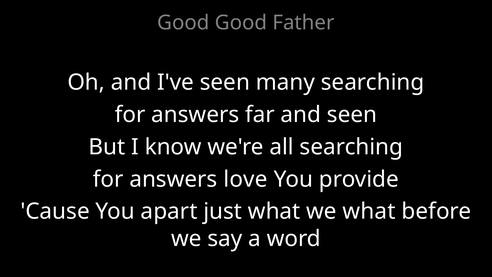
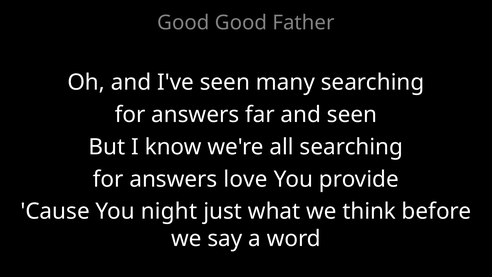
apart: apart -> night (169, 211)
we what: what -> think (369, 211)
